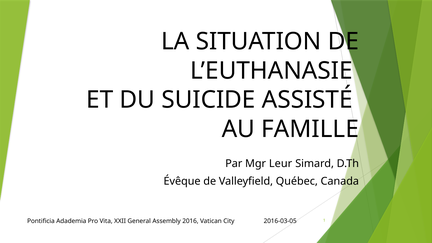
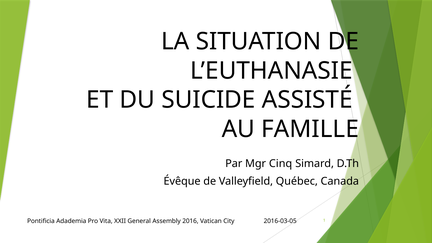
Leur: Leur -> Cinq (281, 164)
